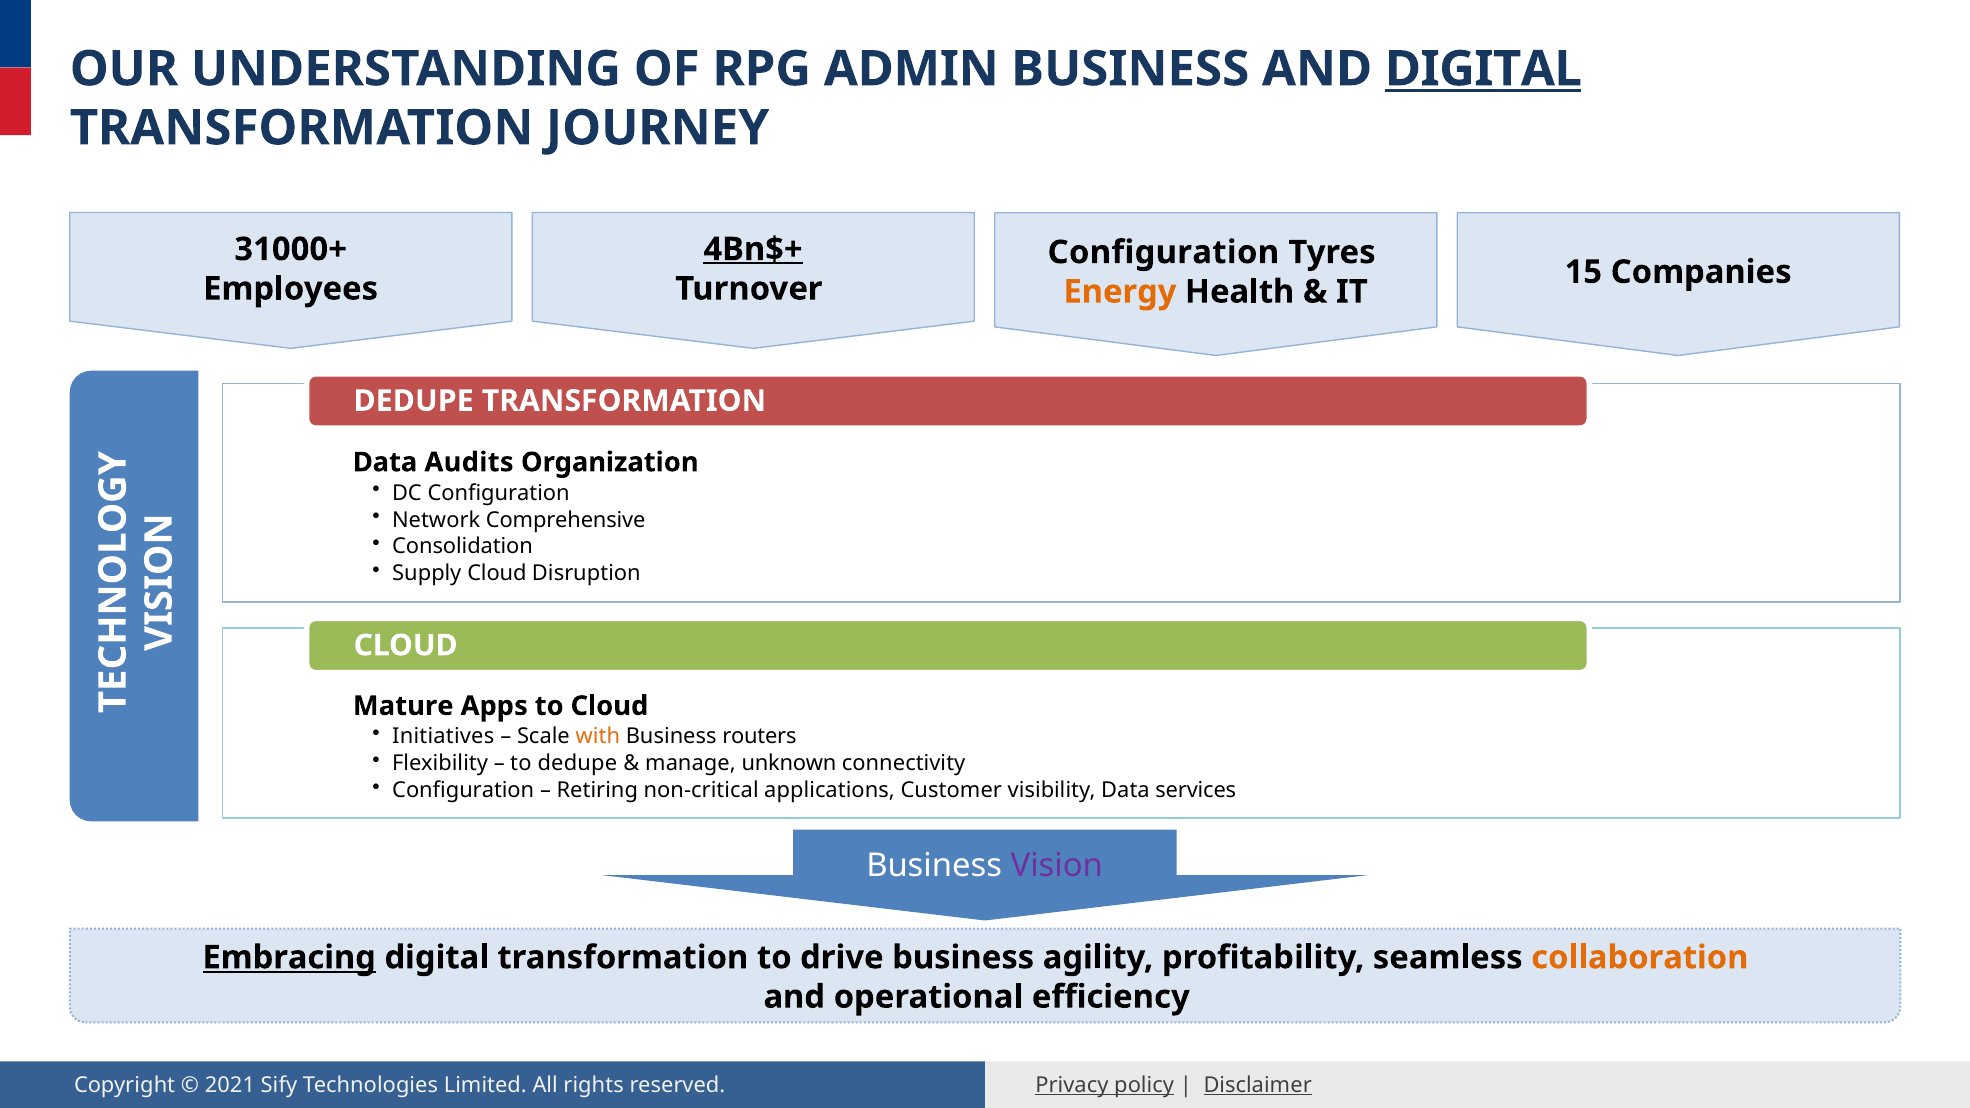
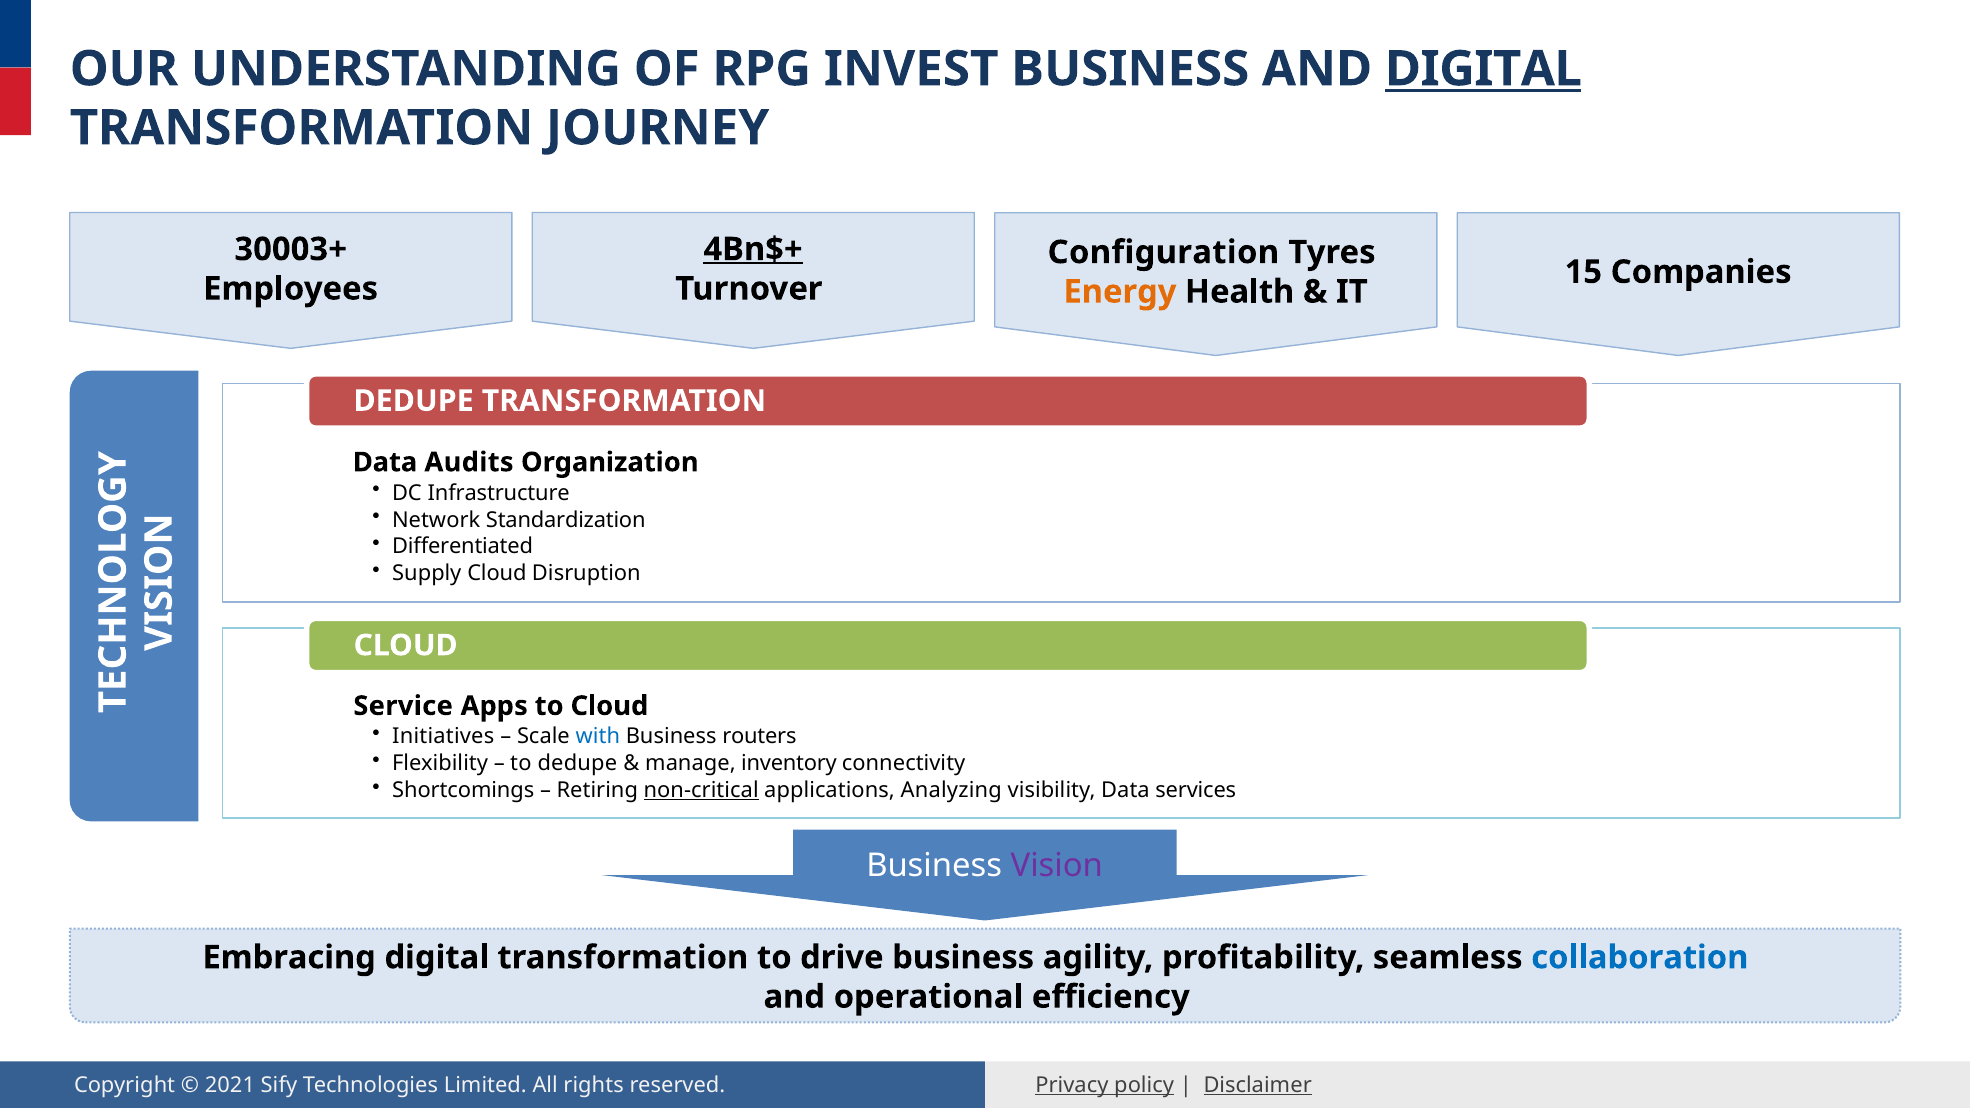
ADMIN: ADMIN -> INVEST (911, 69)
31000+: 31000+ -> 30003+ (291, 249)
DC Configuration: Configuration -> Infrastructure (499, 493)
Comprehensive: Comprehensive -> Standardization (566, 520)
Consolidation: Consolidation -> Differentiated (463, 547)
Mature: Mature -> Service (403, 706)
with colour: orange -> blue (598, 737)
unknown: unknown -> inventory (789, 764)
Configuration: Configuration -> Shortcomings (463, 790)
non-critical underline: none -> present (701, 790)
Customer: Customer -> Analyzing (951, 790)
Embracing underline: present -> none (289, 958)
collaboration colour: orange -> blue (1640, 958)
